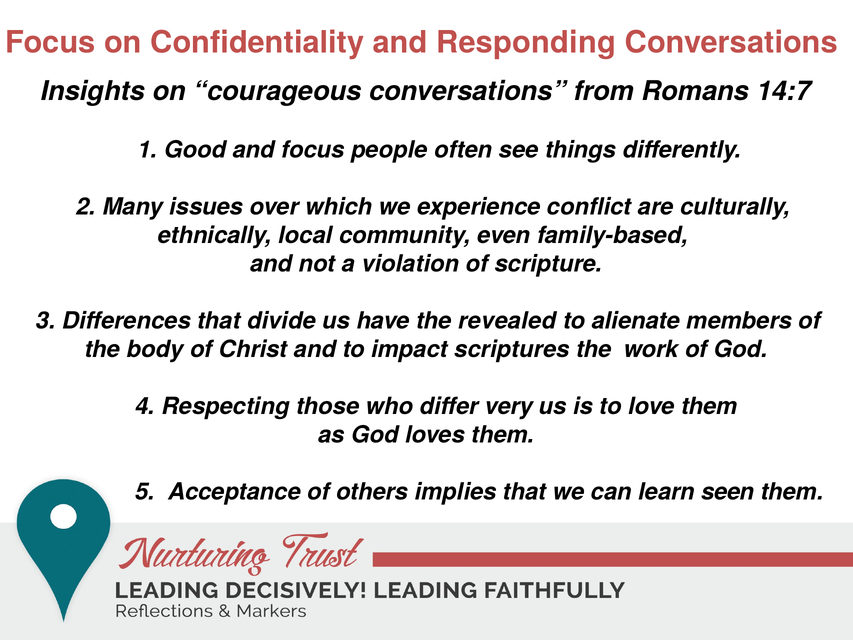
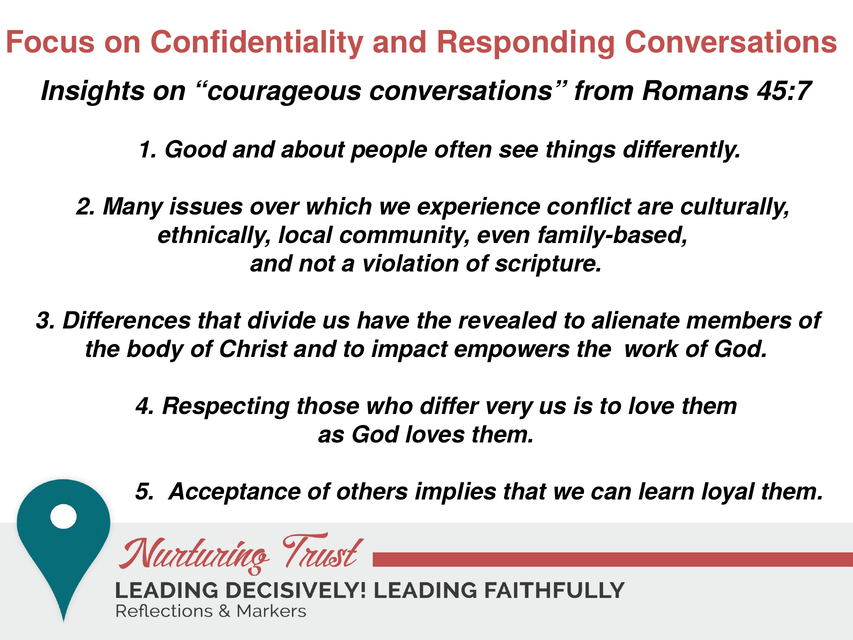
14:7: 14:7 -> 45:7 (784, 91)
and focus: focus -> about (313, 150)
scriptures: scriptures -> empowers (512, 349)
seen: seen -> loyal (728, 492)
